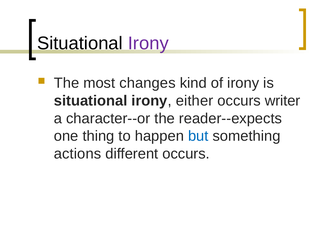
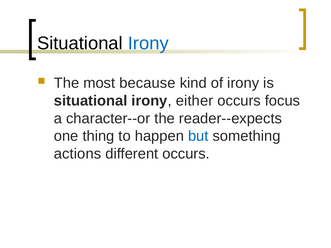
Irony colour: purple -> blue (148, 43)
changes: changes -> because (147, 83)
writer: writer -> focus (282, 101)
